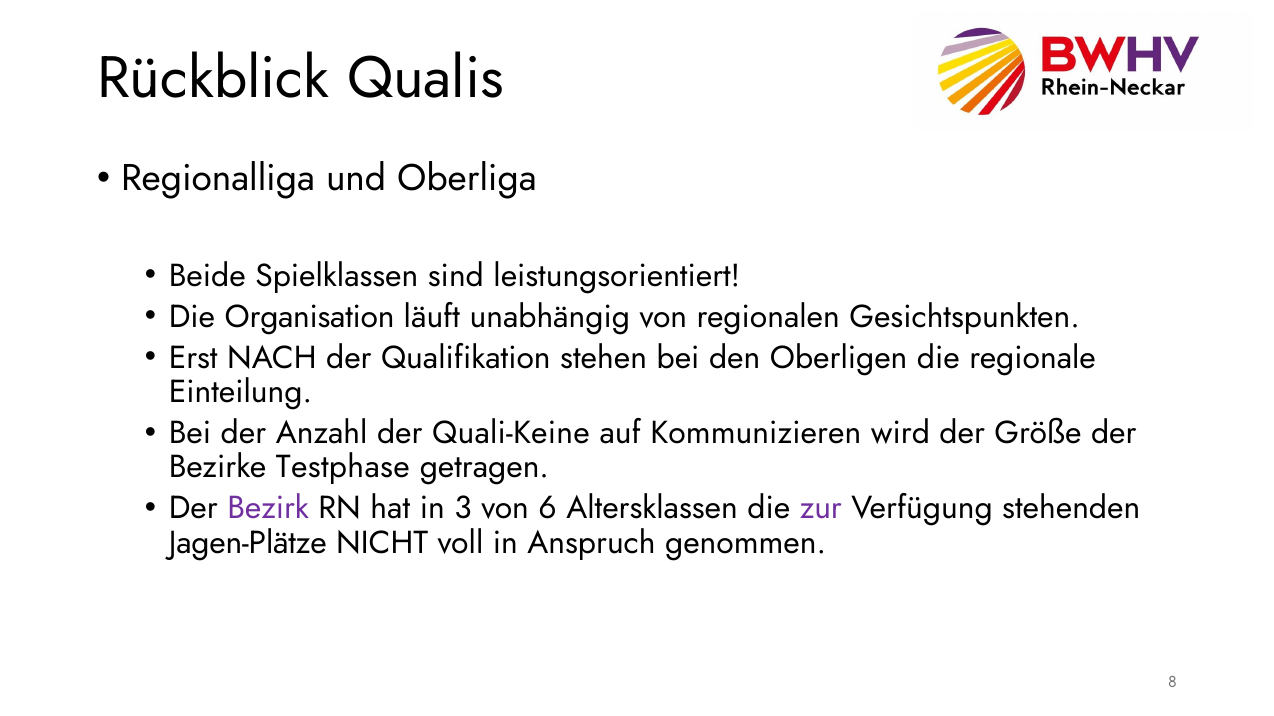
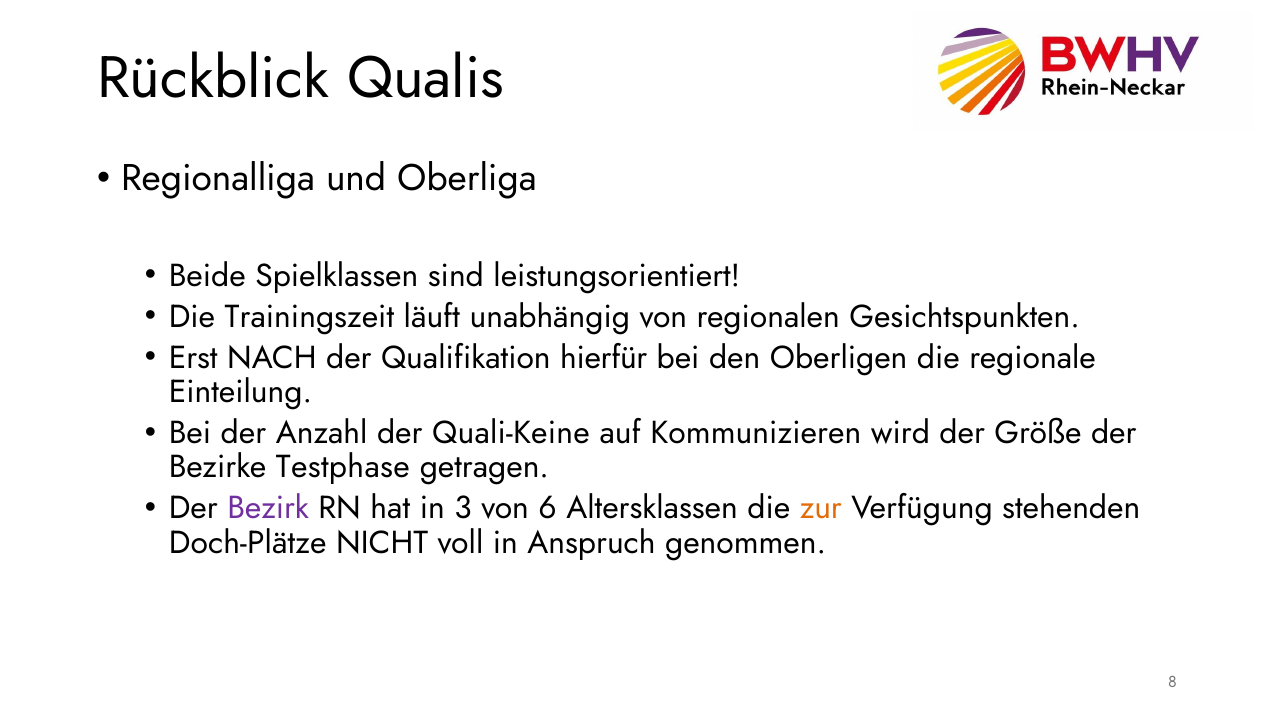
Organisation: Organisation -> Trainingszeit (309, 317)
stehen: stehen -> hierfür (604, 358)
zur colour: purple -> orange (821, 509)
Jagen-Plätze: Jagen-Plätze -> Doch-Plätze (248, 543)
